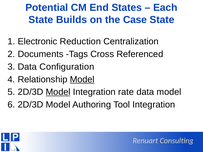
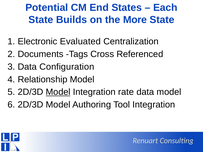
Case: Case -> More (135, 20)
Reduction: Reduction -> Evaluated (80, 42)
Model underline: present -> none (82, 80)
